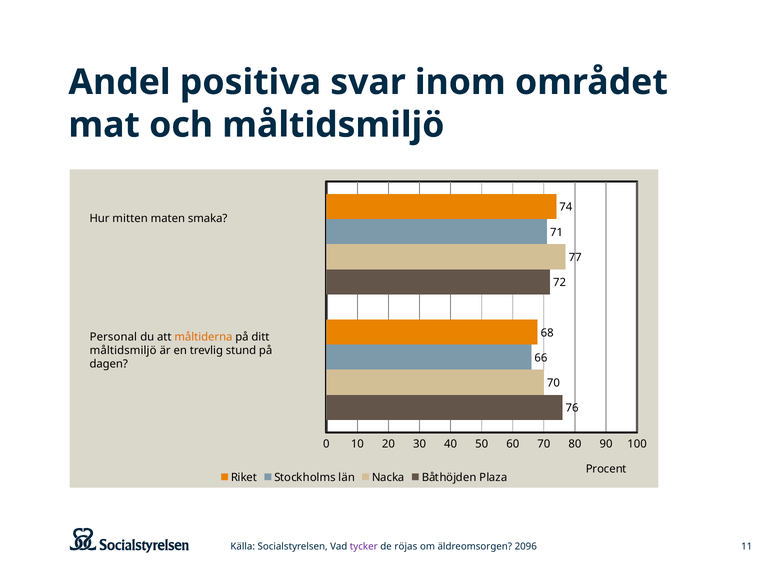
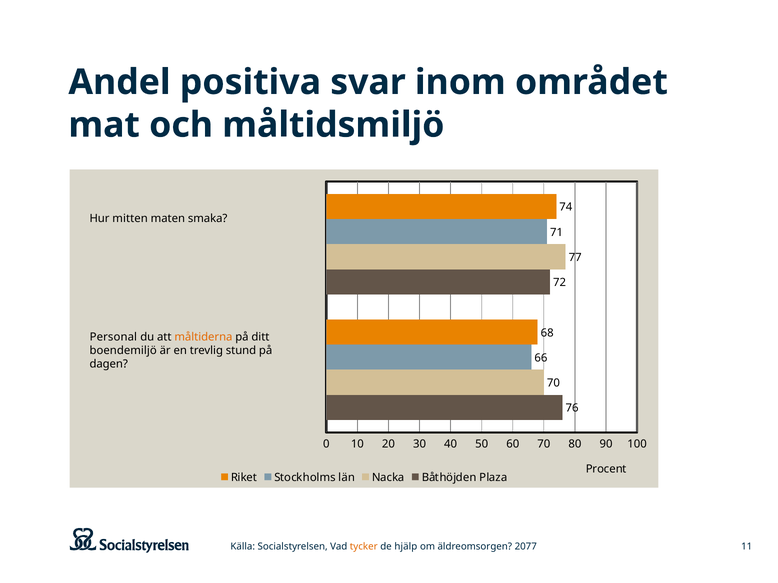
måltidsmiljö: måltidsmiljö -> boendemiljö (123, 351)
tycker colour: purple -> orange (364, 547)
röjas: röjas -> hjälp (406, 547)
2096: 2096 -> 2077 (526, 547)
